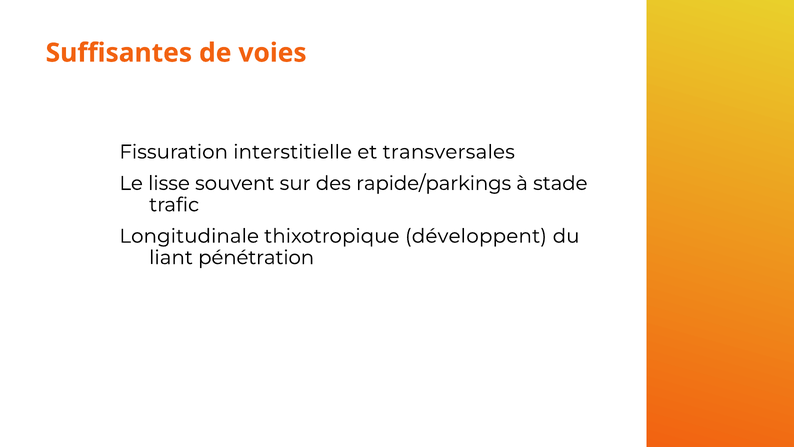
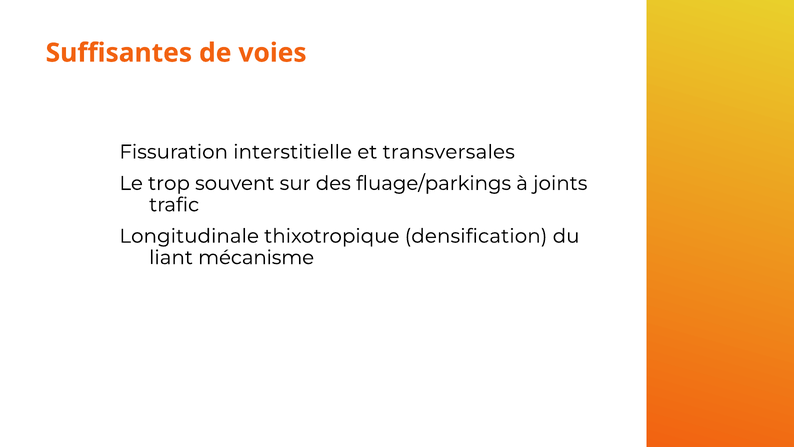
lisse: lisse -> trop (169, 183)
rapide/parkings: rapide/parkings -> fluage/parkings (434, 183)
stade: stade -> joints (560, 183)
développent: développent -> densification (476, 236)
pénétration: pénétration -> mécanisme (256, 257)
